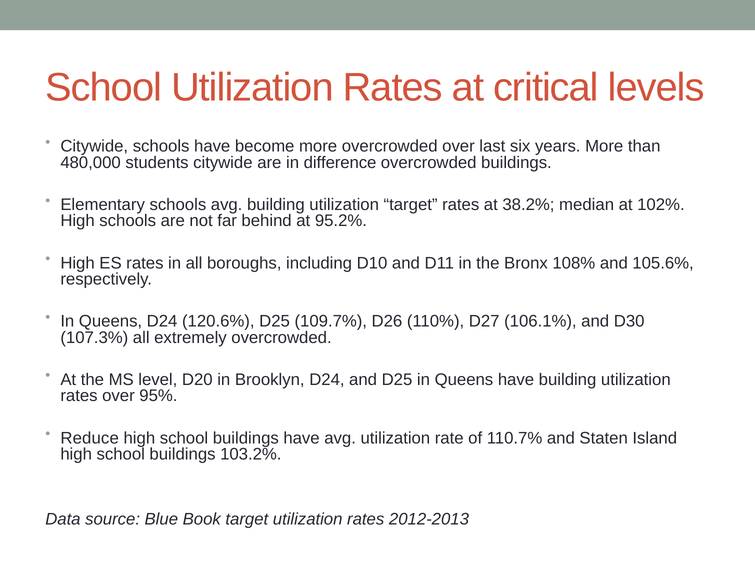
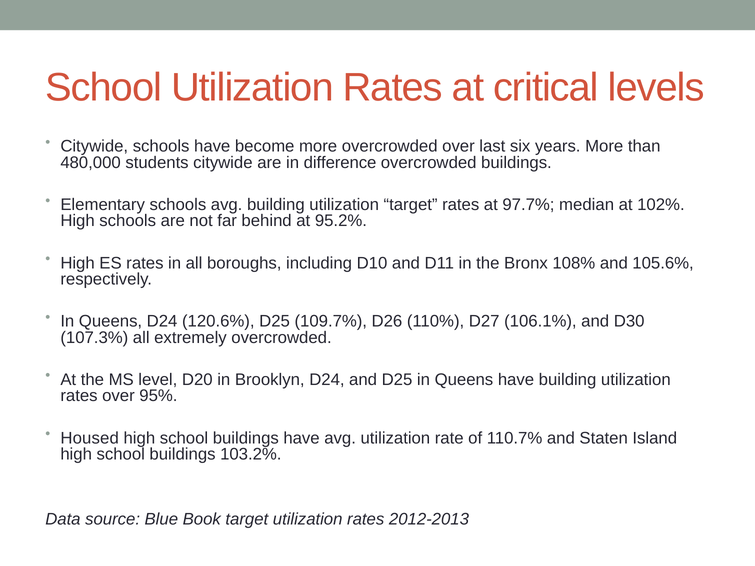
38.2%: 38.2% -> 97.7% (528, 205)
Reduce: Reduce -> Housed (90, 438)
